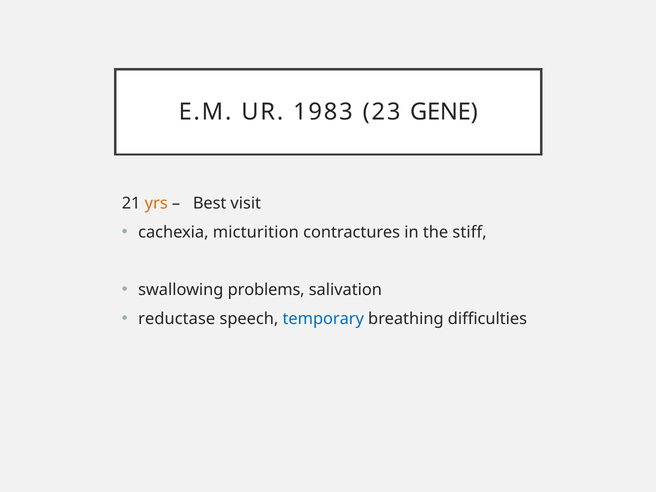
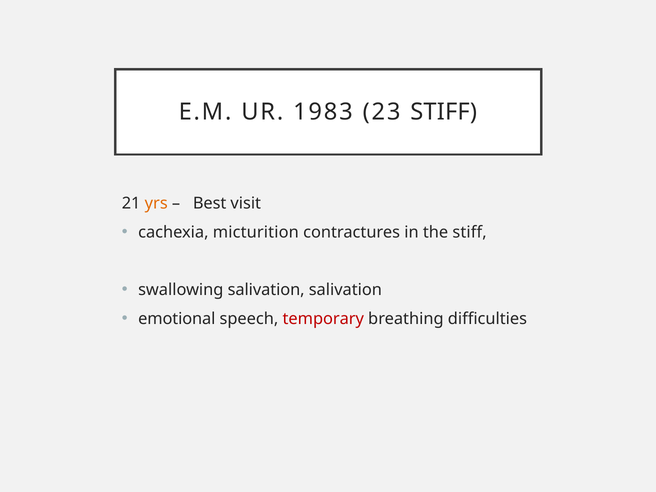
23 GENE: GENE -> STIFF (444, 112)
swallowing problems: problems -> salivation (266, 290)
reductase: reductase -> emotional (177, 319)
temporary colour: blue -> red (323, 319)
